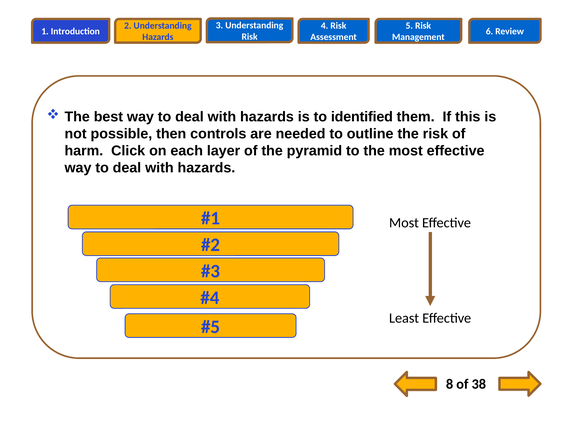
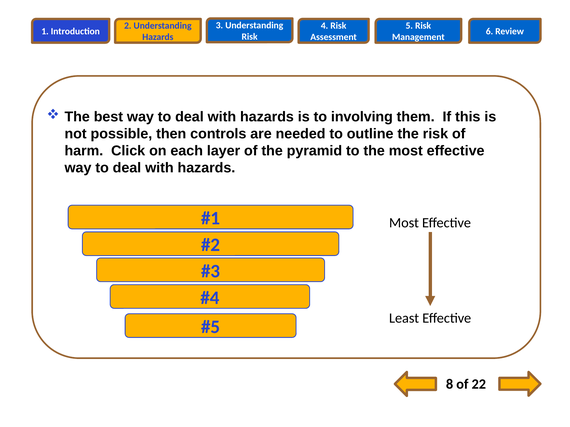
identified: identified -> involving (362, 117)
38: 38 -> 22 (479, 385)
